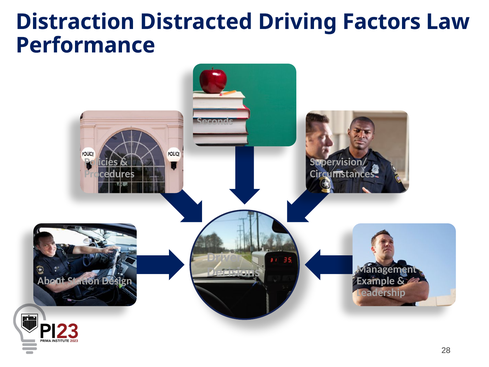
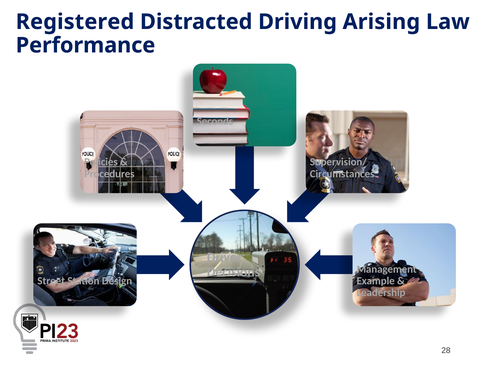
Distraction: Distraction -> Registered (75, 22)
Factors: Factors -> Arising (381, 22)
About: About -> Street (51, 281)
